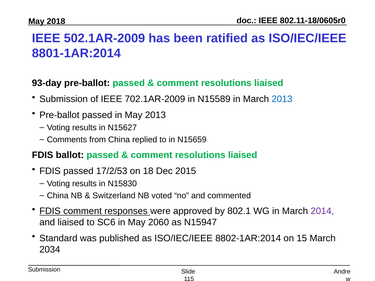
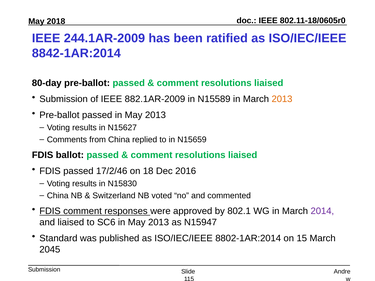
502.1AR-2009: 502.1AR-2009 -> 244.1AR-2009 (104, 38)
8801-1AR:2014: 8801-1AR:2014 -> 8842-1AR:2014 (76, 53)
93-day: 93-day -> 80-day (47, 83)
702.1AR-2009: 702.1AR-2009 -> 882.1AR-2009 (155, 99)
2013 colour: blue -> orange (282, 99)
17/2/53: 17/2/53 -> 17/2/46 (112, 171)
2015: 2015 -> 2016 (186, 171)
SC6 in May 2060: 2060 -> 2013 (159, 222)
2034: 2034 -> 2045 (50, 250)
